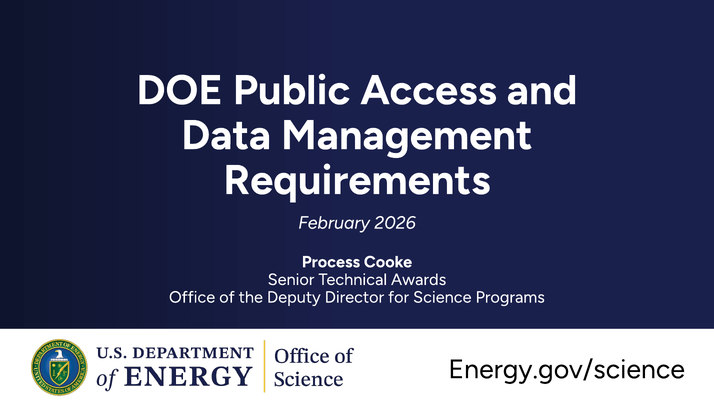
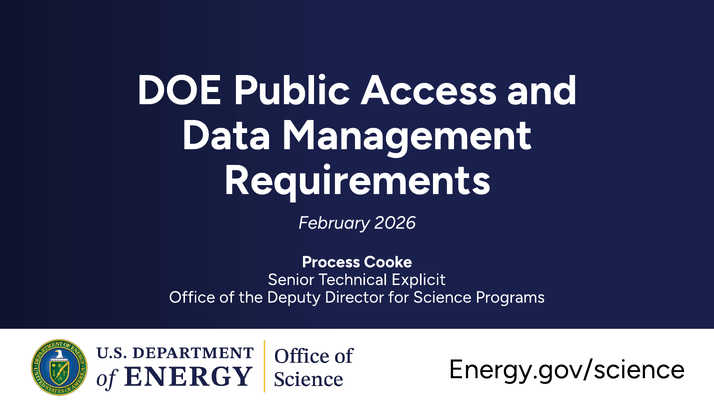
Awards: Awards -> Explicit (419, 280)
